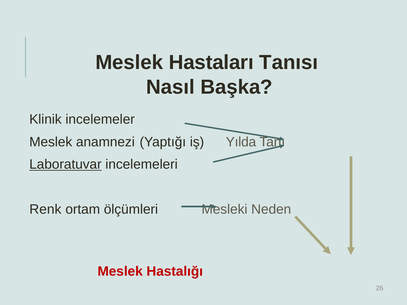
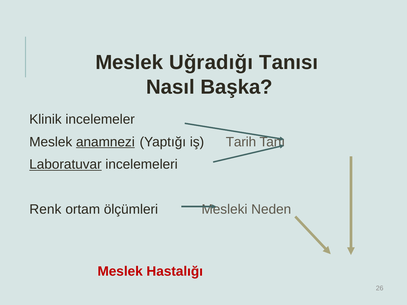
Hastaları: Hastaları -> Uğradığı (211, 63)
anamnezi underline: none -> present (105, 142)
Yılda: Yılda -> Tarih (241, 142)
